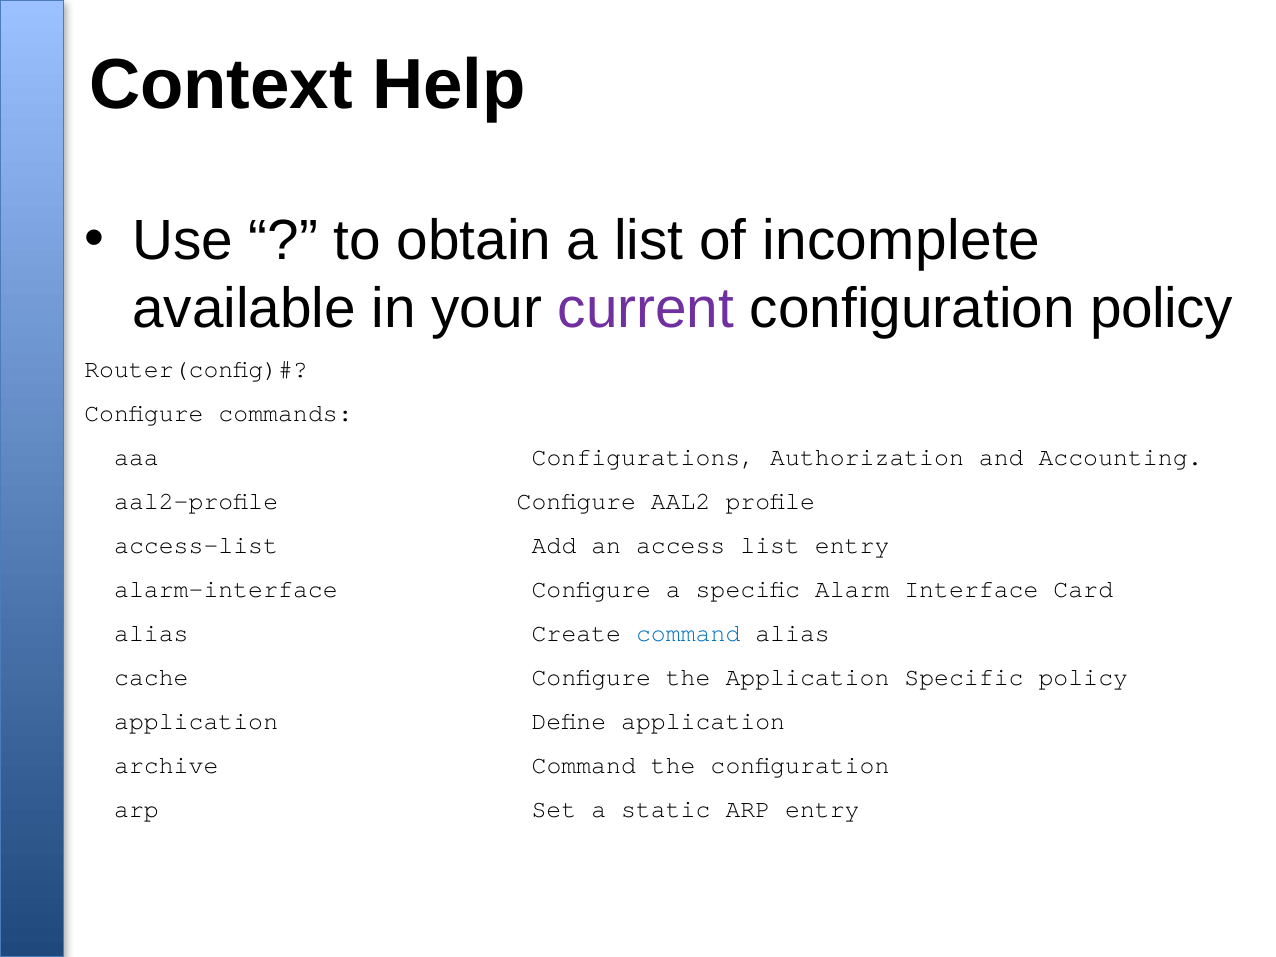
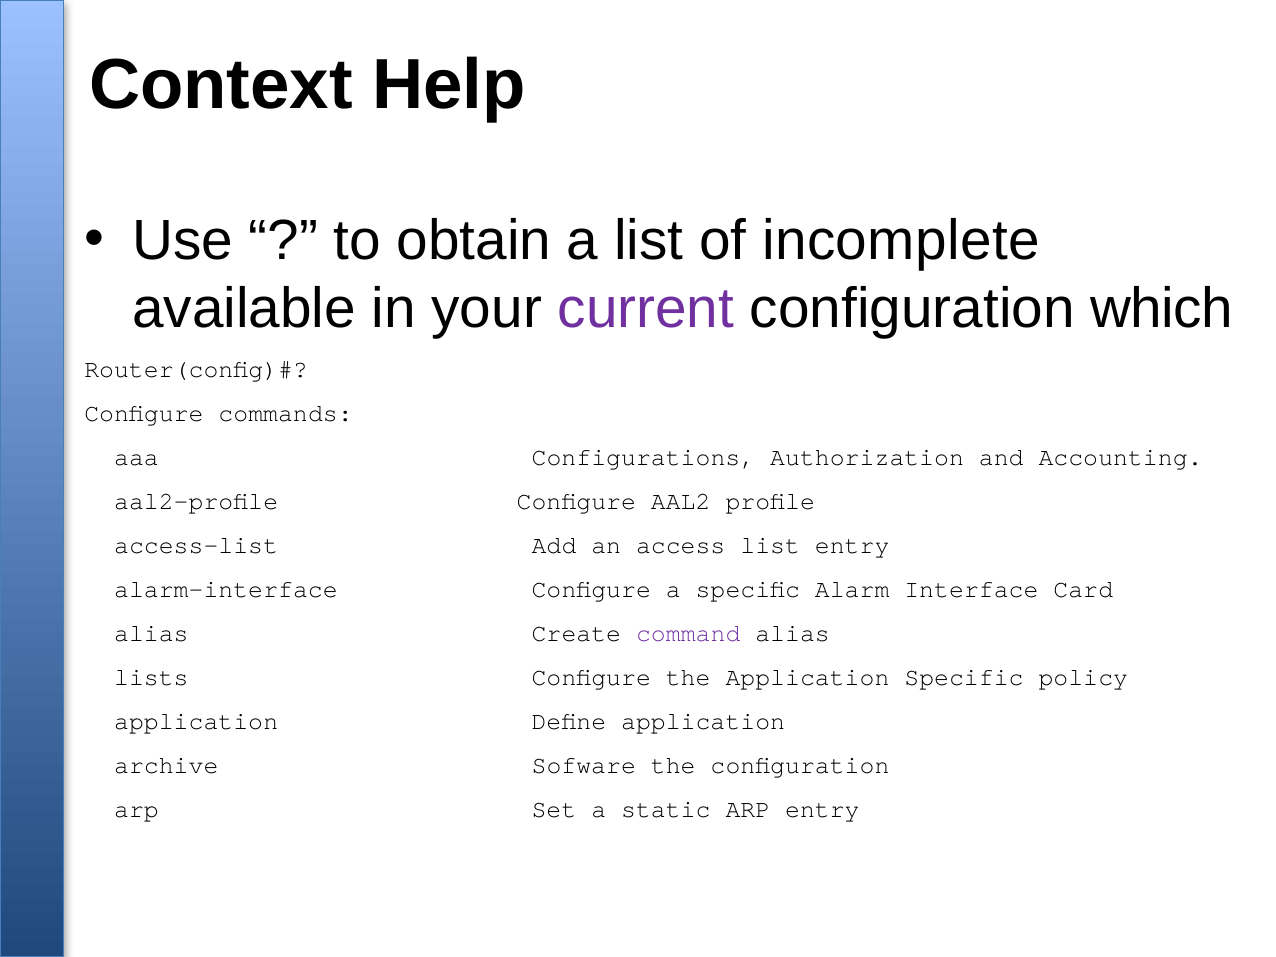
configuration policy: policy -> which (1162, 308)
command colour: blue -> purple (688, 633)
cache: cache -> lists (151, 677)
archive Command: Command -> Sofware (584, 765)
